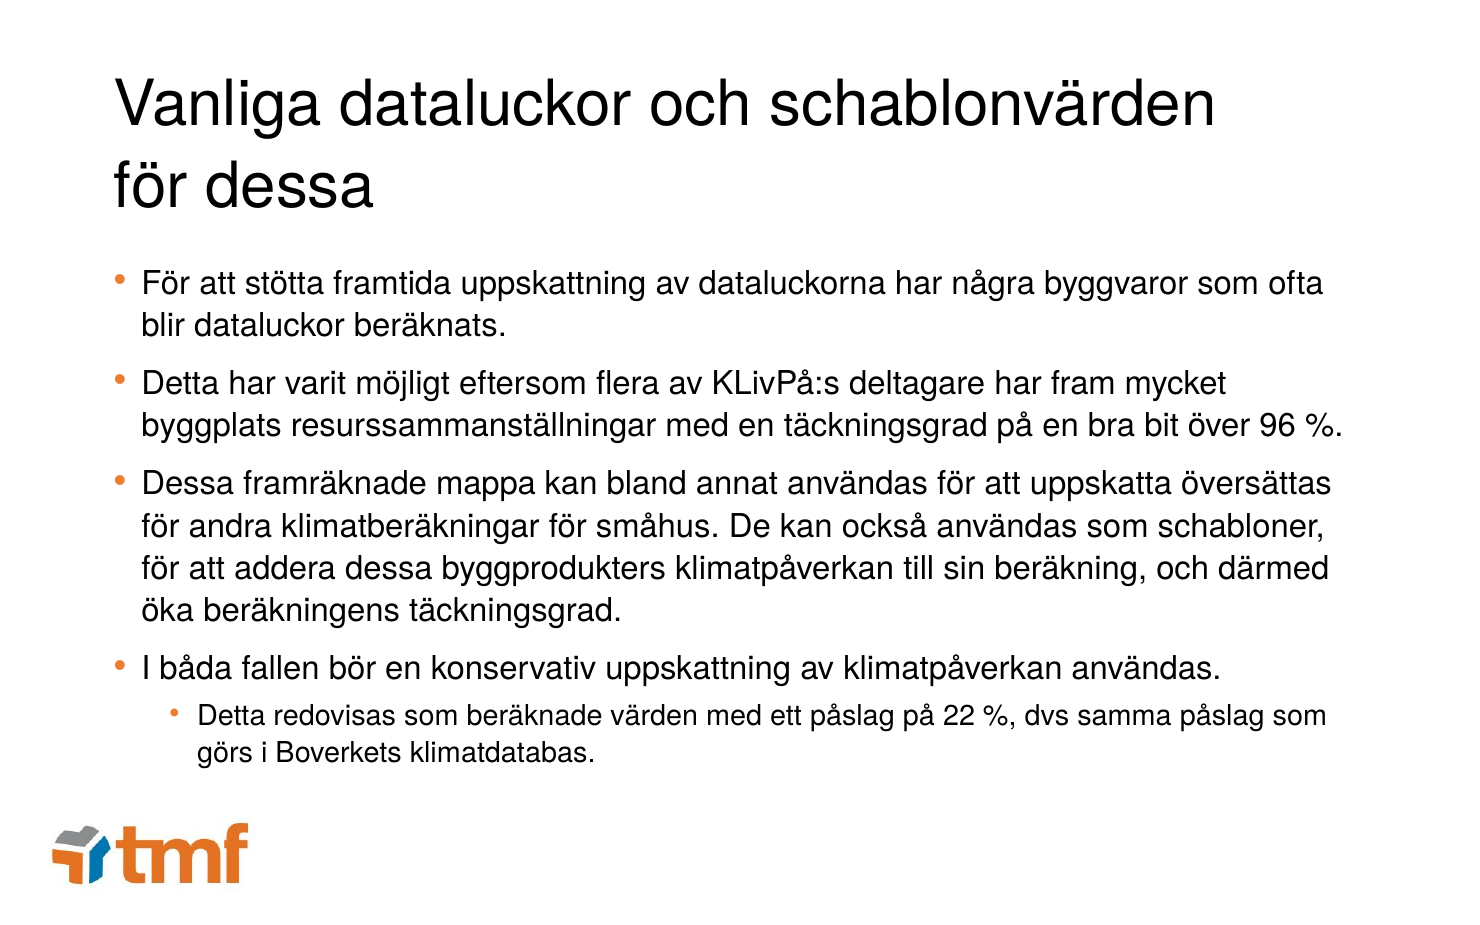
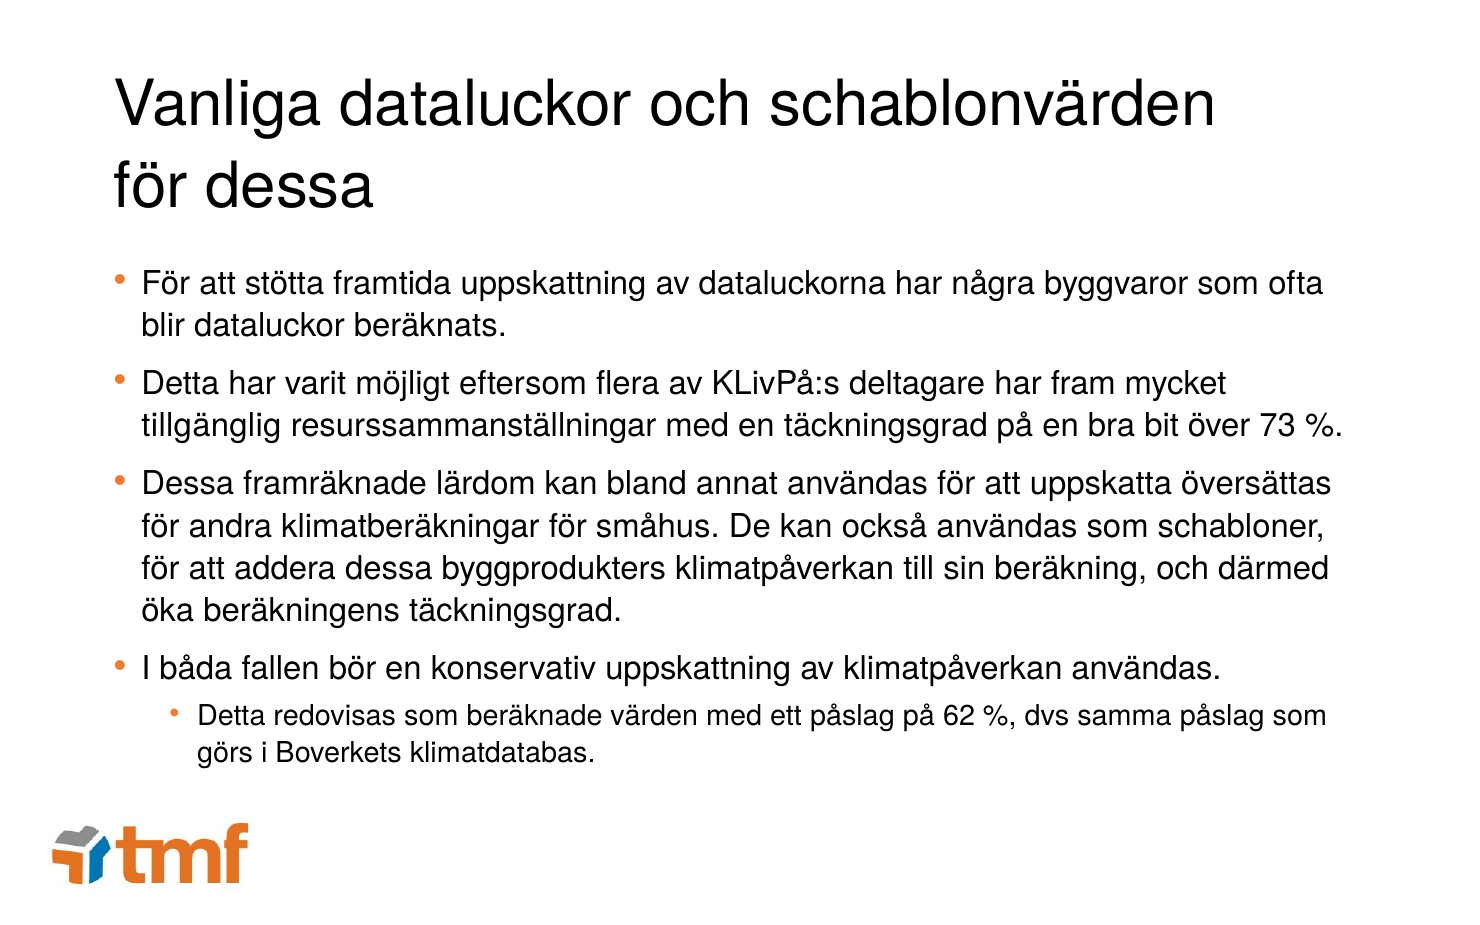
byggplats: byggplats -> tillgänglig (211, 426)
96: 96 -> 73 (1278, 426)
mappa: mappa -> lärdom (486, 484)
22: 22 -> 62 (959, 716)
